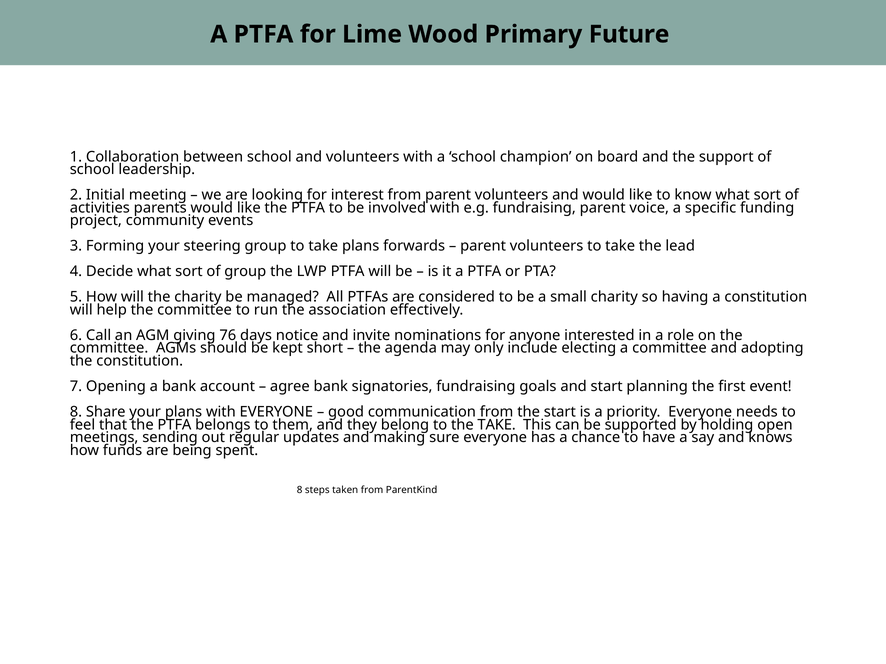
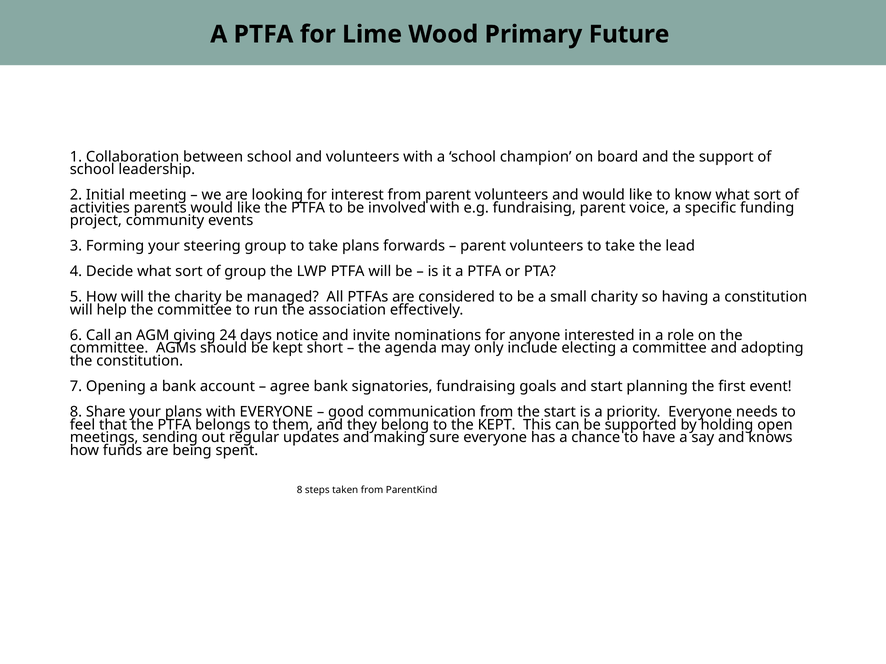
76: 76 -> 24 (228, 336)
the TAKE: TAKE -> KEPT (497, 425)
